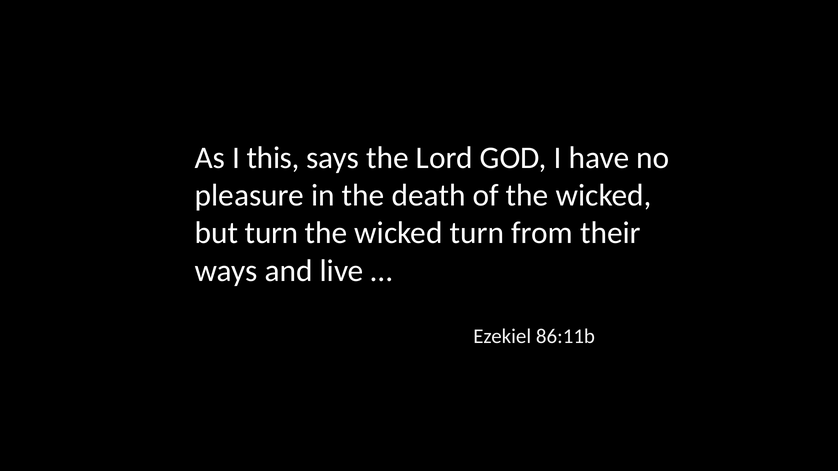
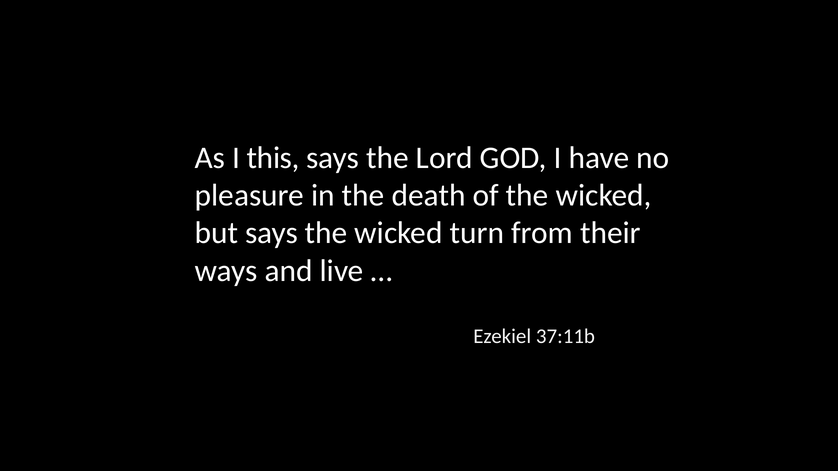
but turn: turn -> says (272, 233)
86:11b: 86:11b -> 37:11b (565, 337)
